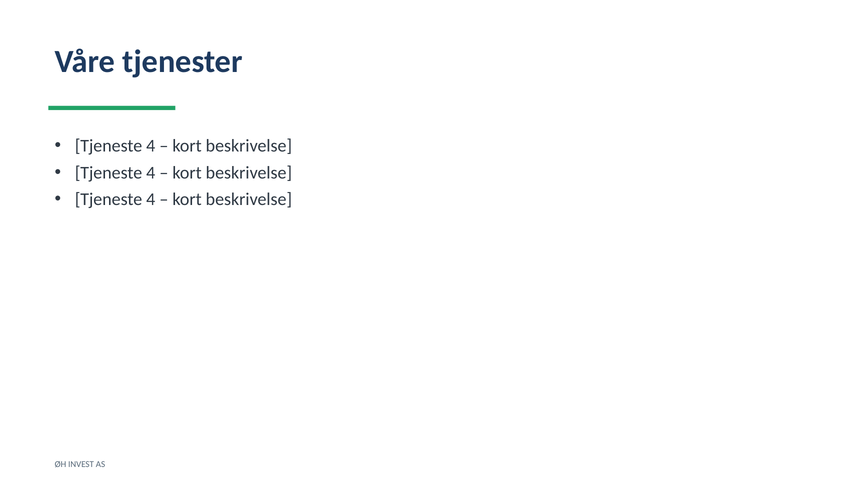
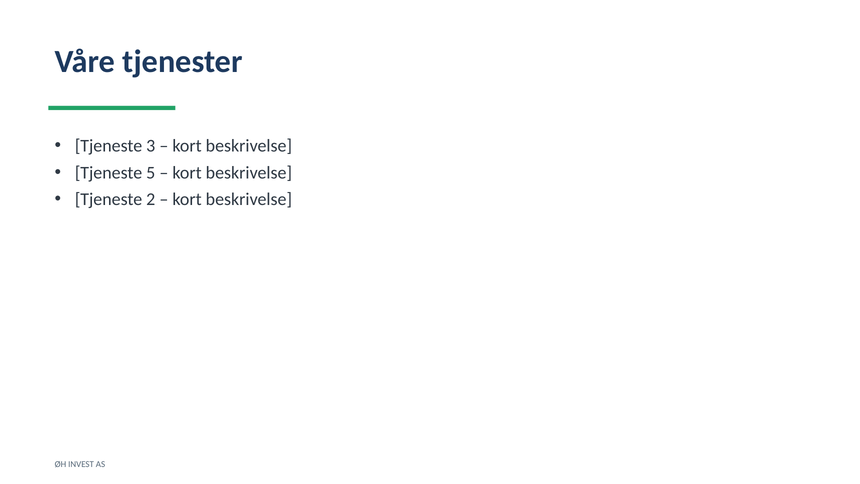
4: 4 -> 3 (151, 146)
4: 4 -> 5 (151, 173)
4: 4 -> 2 (151, 199)
